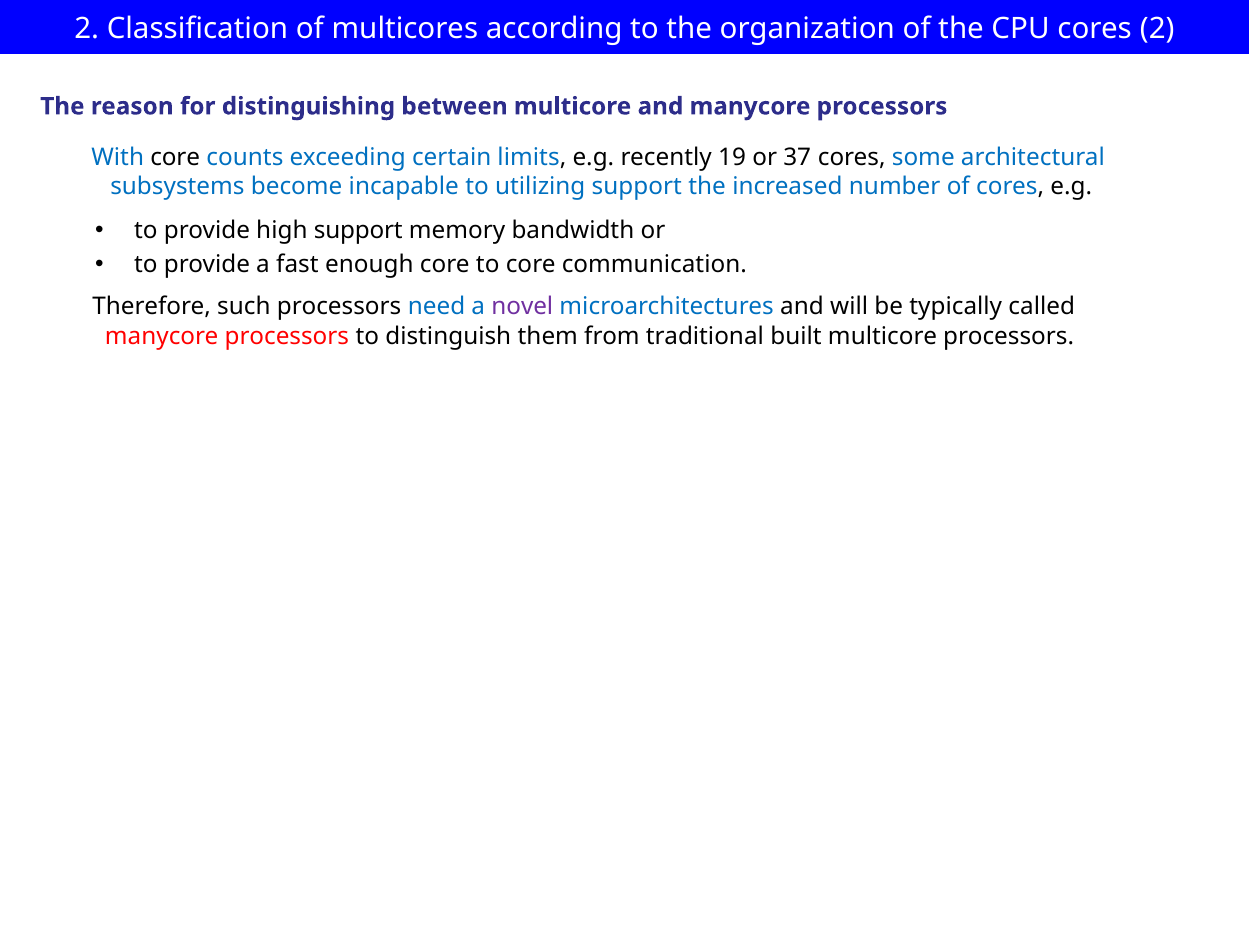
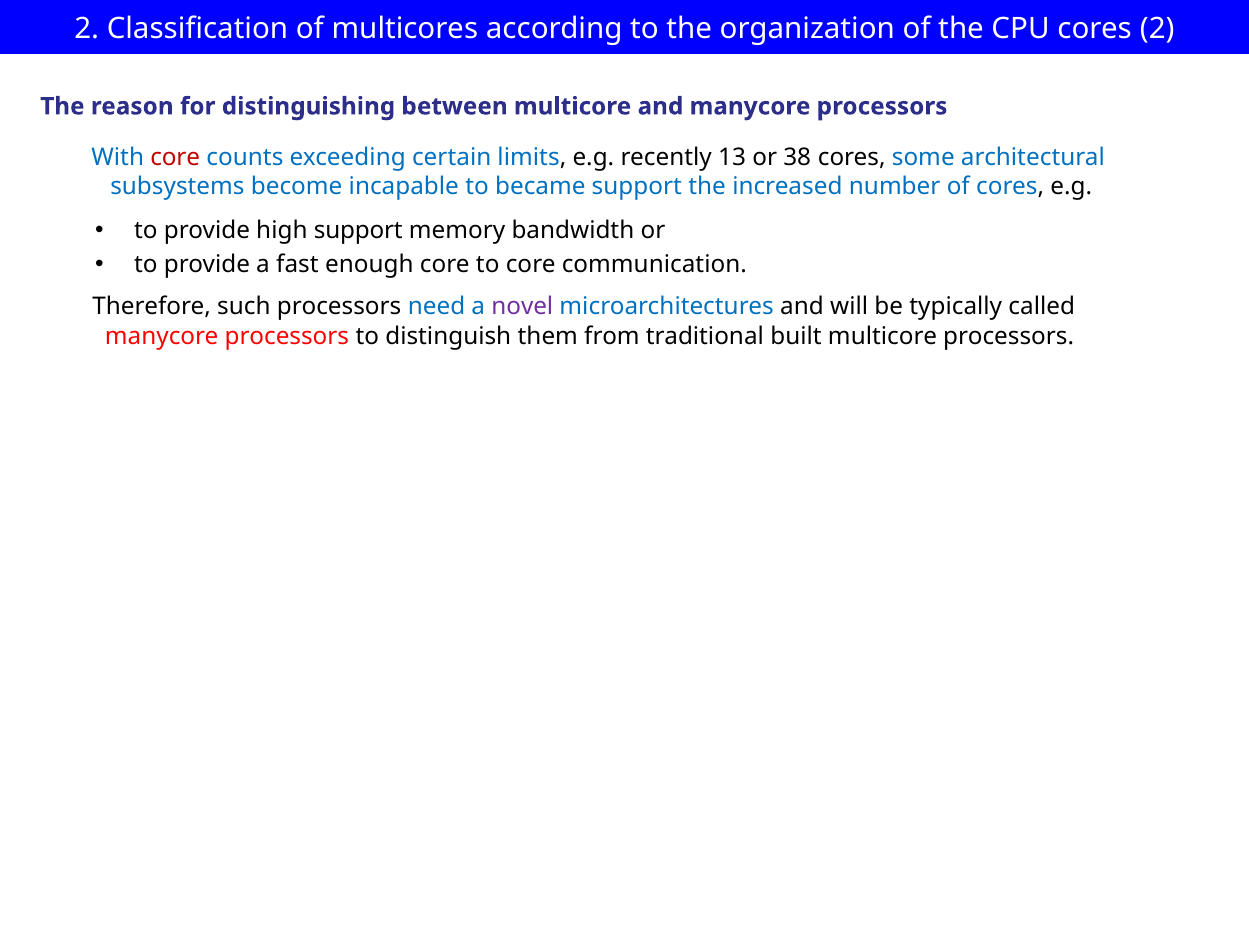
core colour: black -> red (175, 158)
19: 19 -> 13 (732, 158)
37: 37 -> 38 (797, 158)
utilizing: utilizing -> became (540, 187)
